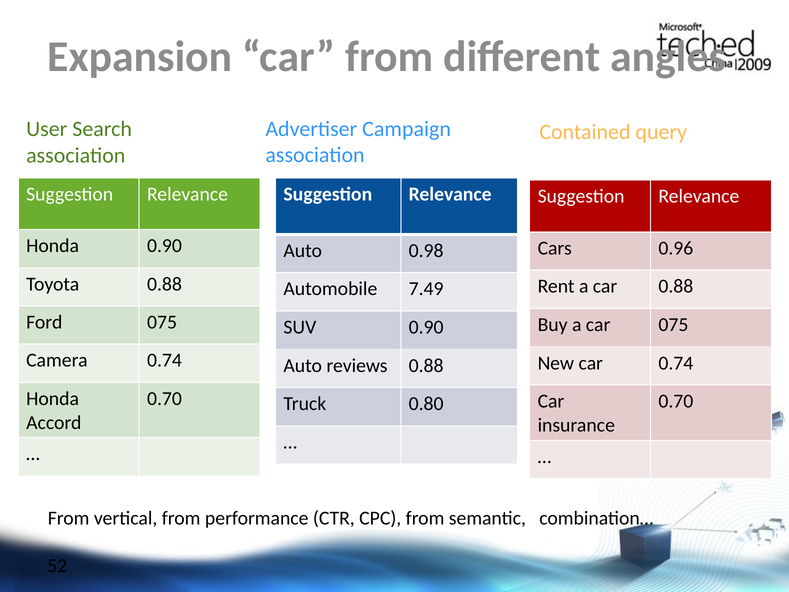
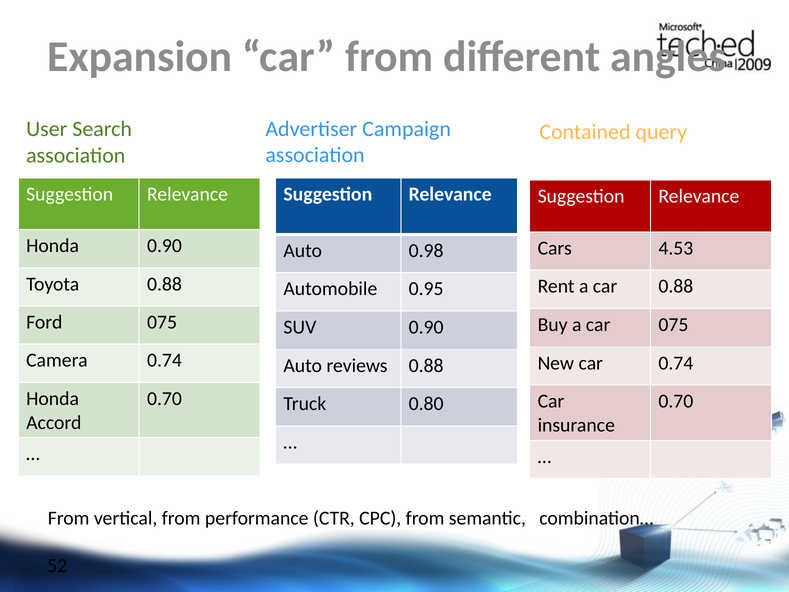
0.96: 0.96 -> 4.53 (676, 248)
7.49: 7.49 -> 0.95 (426, 289)
